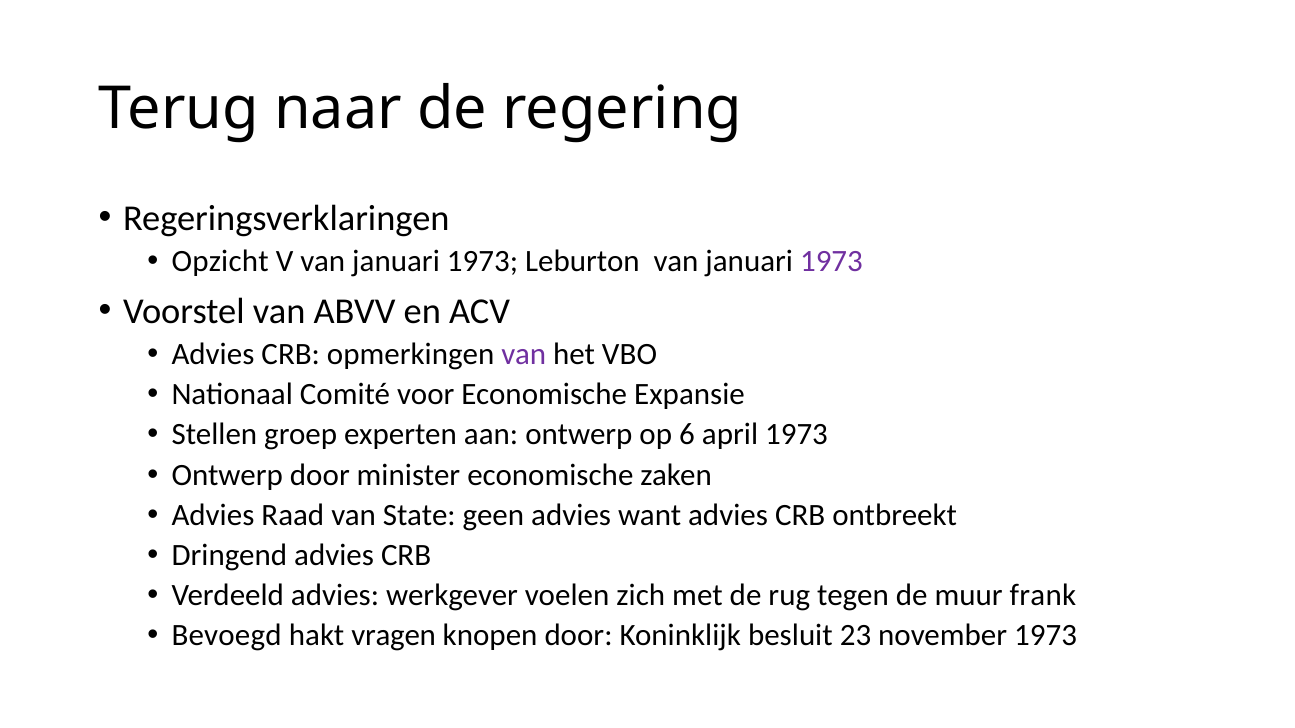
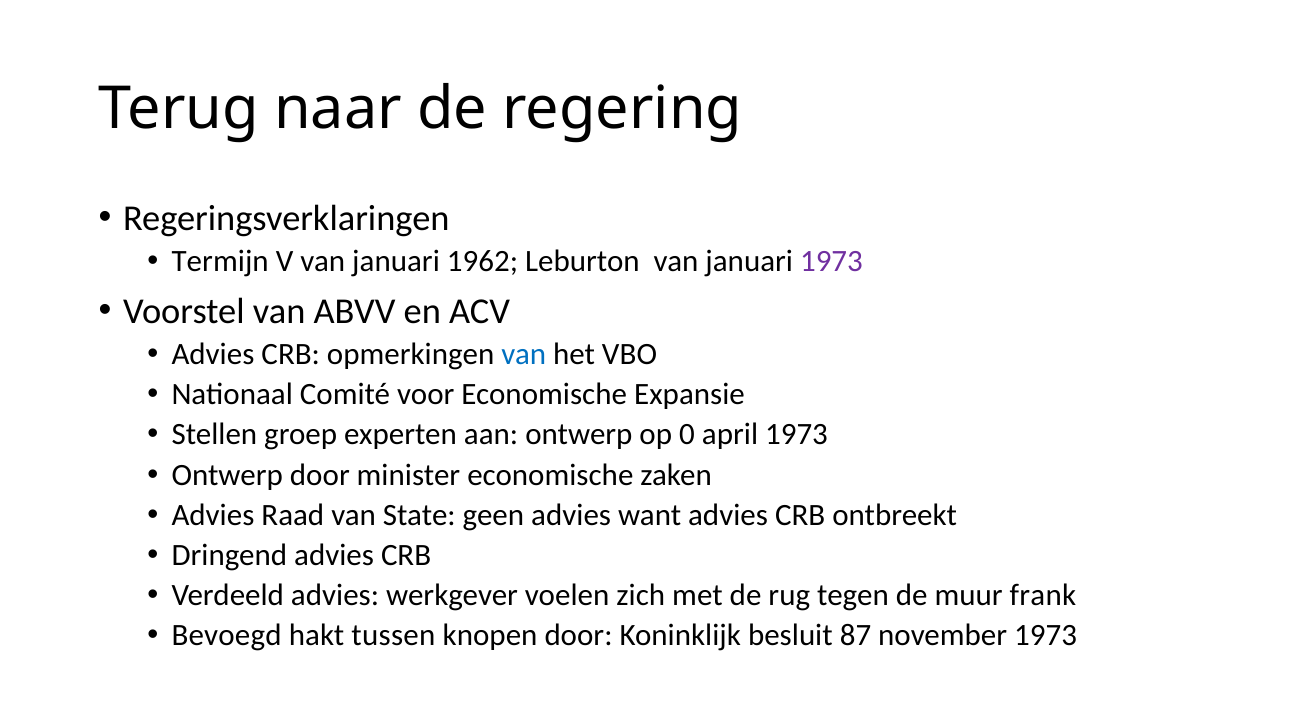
Opzicht: Opzicht -> Termijn (220, 261)
V van januari 1973: 1973 -> 1962 (483, 261)
van colour: purple -> blue (524, 355)
6: 6 -> 0 (687, 435)
vragen: vragen -> tussen (393, 636)
23: 23 -> 87 (855, 636)
